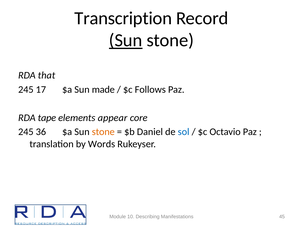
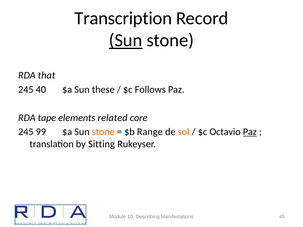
17: 17 -> 40 (41, 90)
made: made -> these (103, 90)
appear: appear -> related (113, 118)
36: 36 -> 99 (41, 132)
Daniel: Daniel -> Range (150, 132)
sol colour: blue -> orange (184, 132)
Paz underline: none -> present (250, 132)
Words: Words -> Sitting (101, 144)
